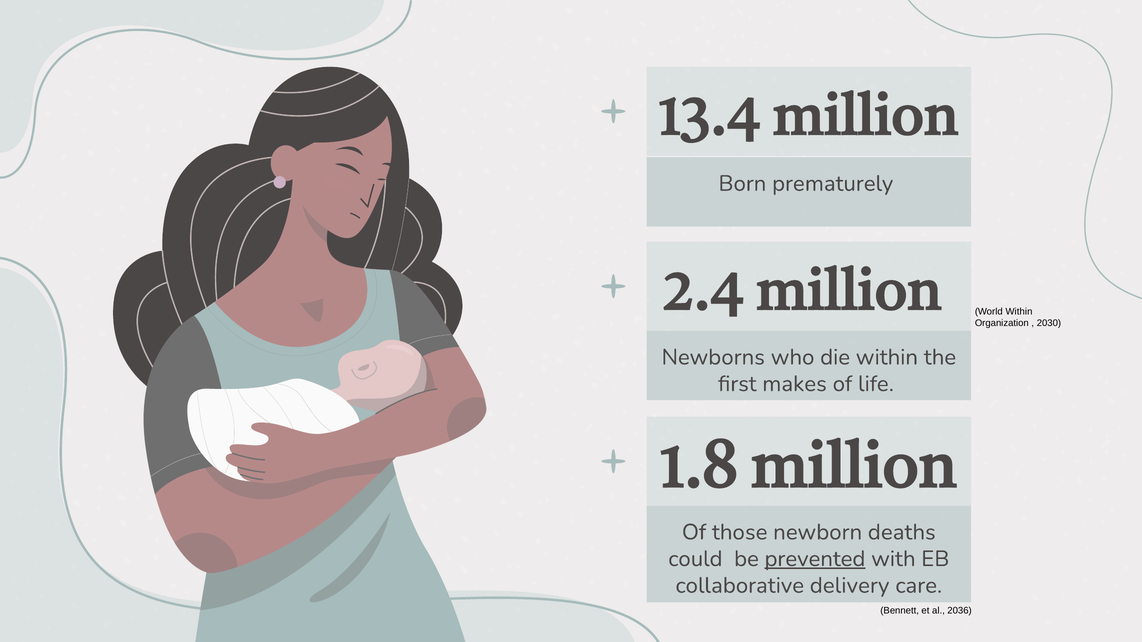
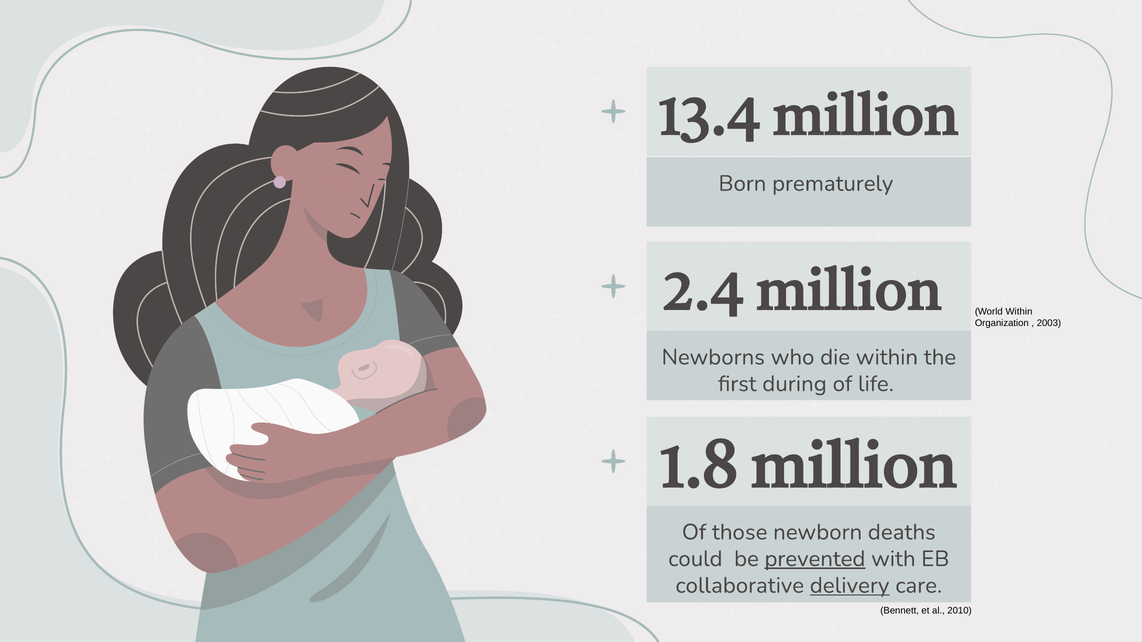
2030: 2030 -> 2003 (1049, 323)
makes: makes -> during (795, 384)
delivery underline: none -> present (850, 586)
2036: 2036 -> 2010 (960, 611)
